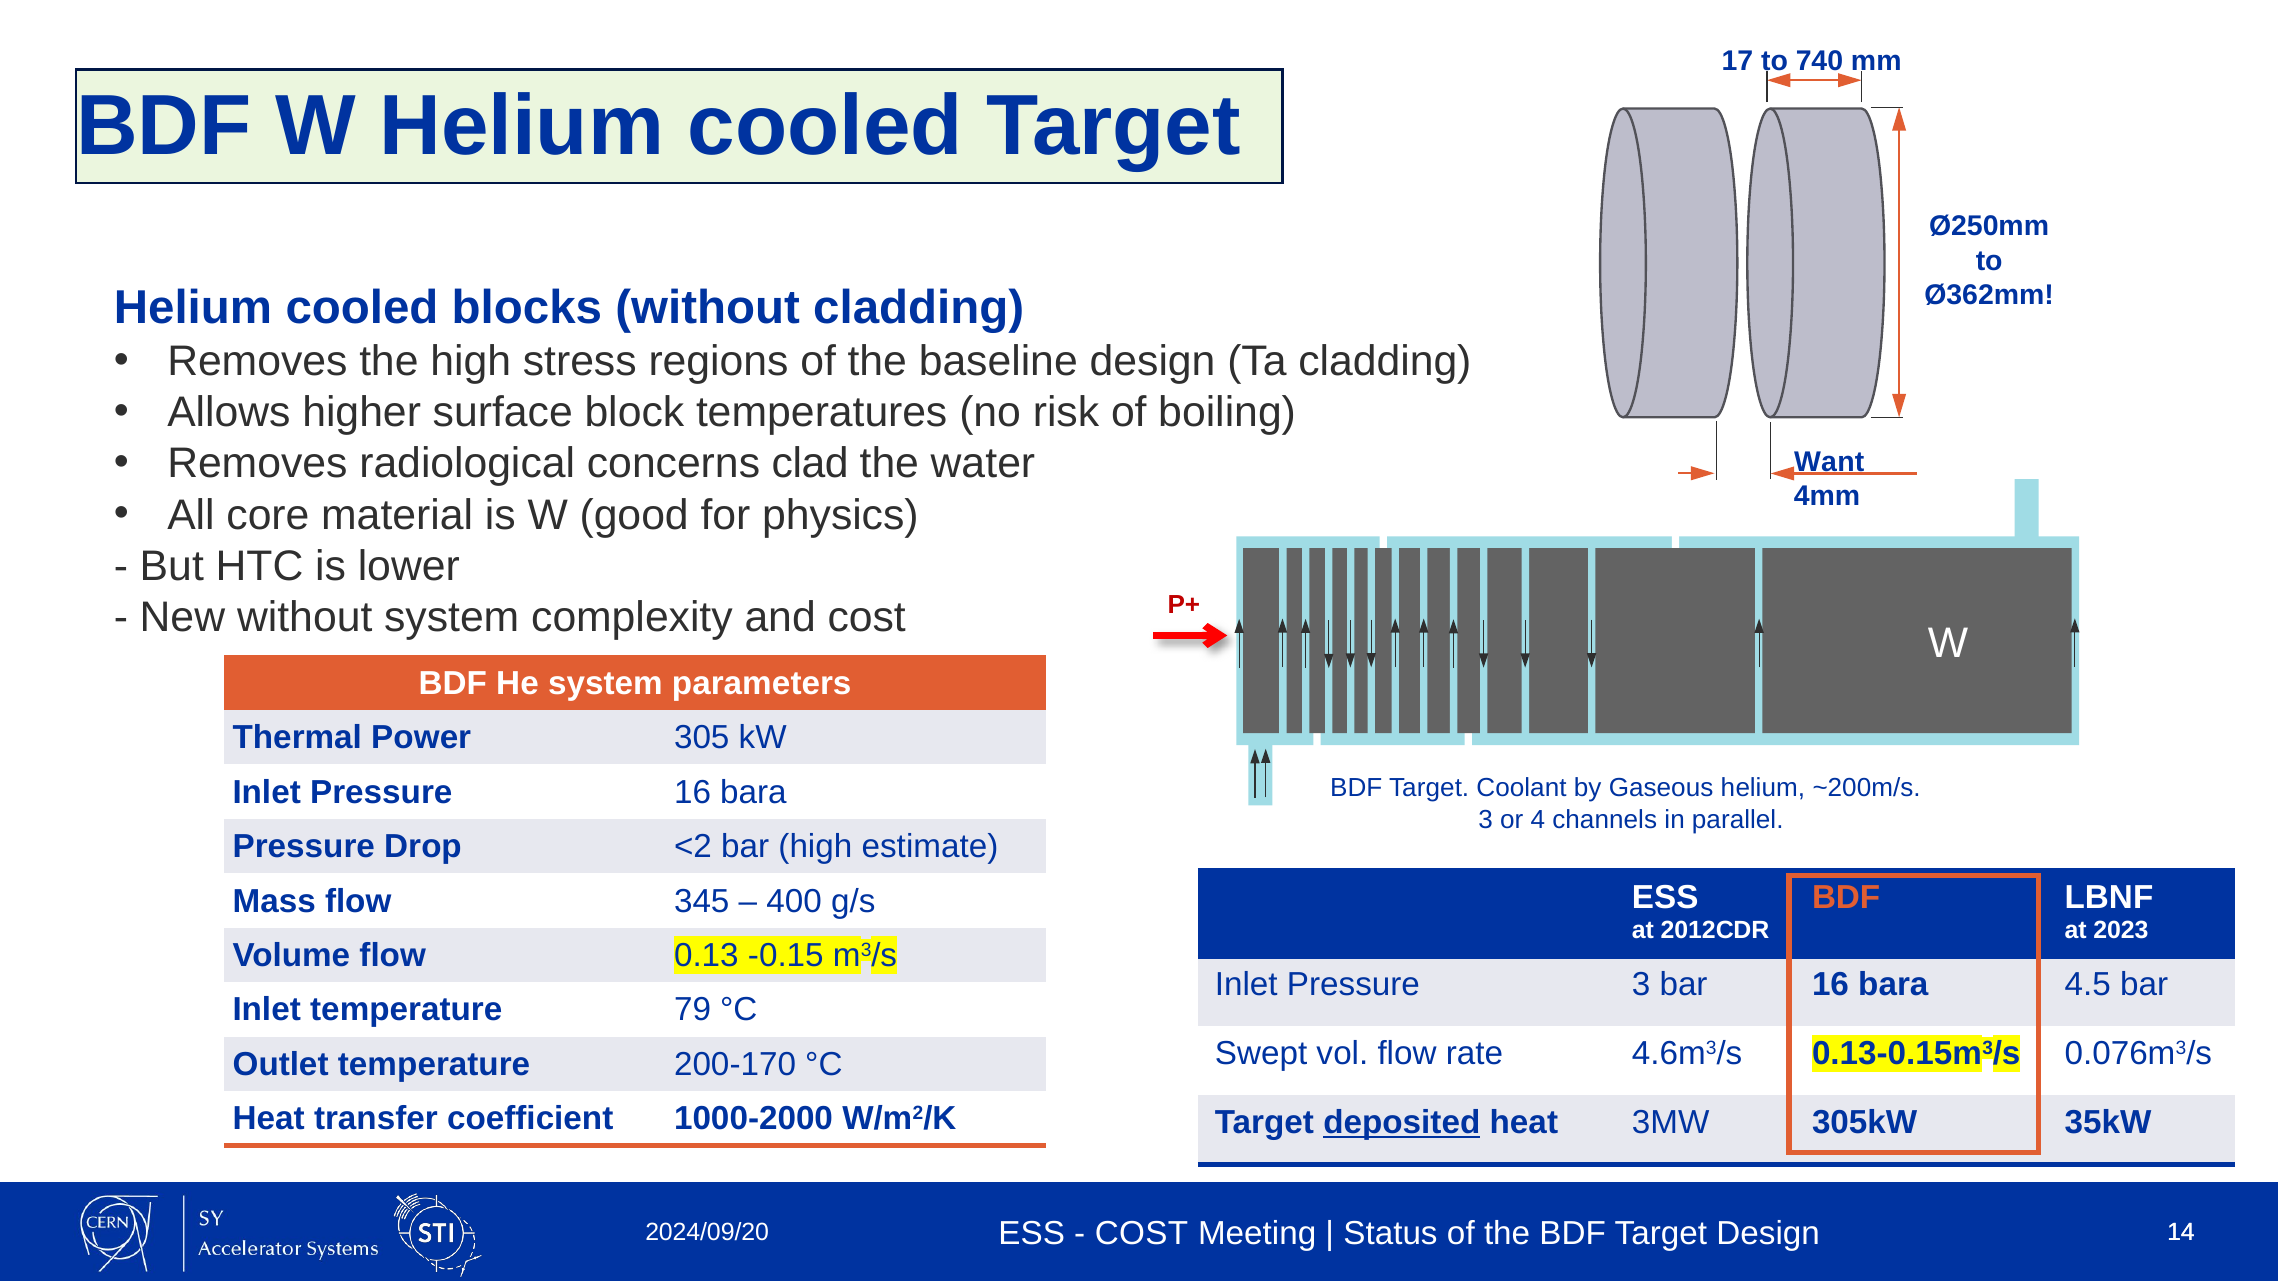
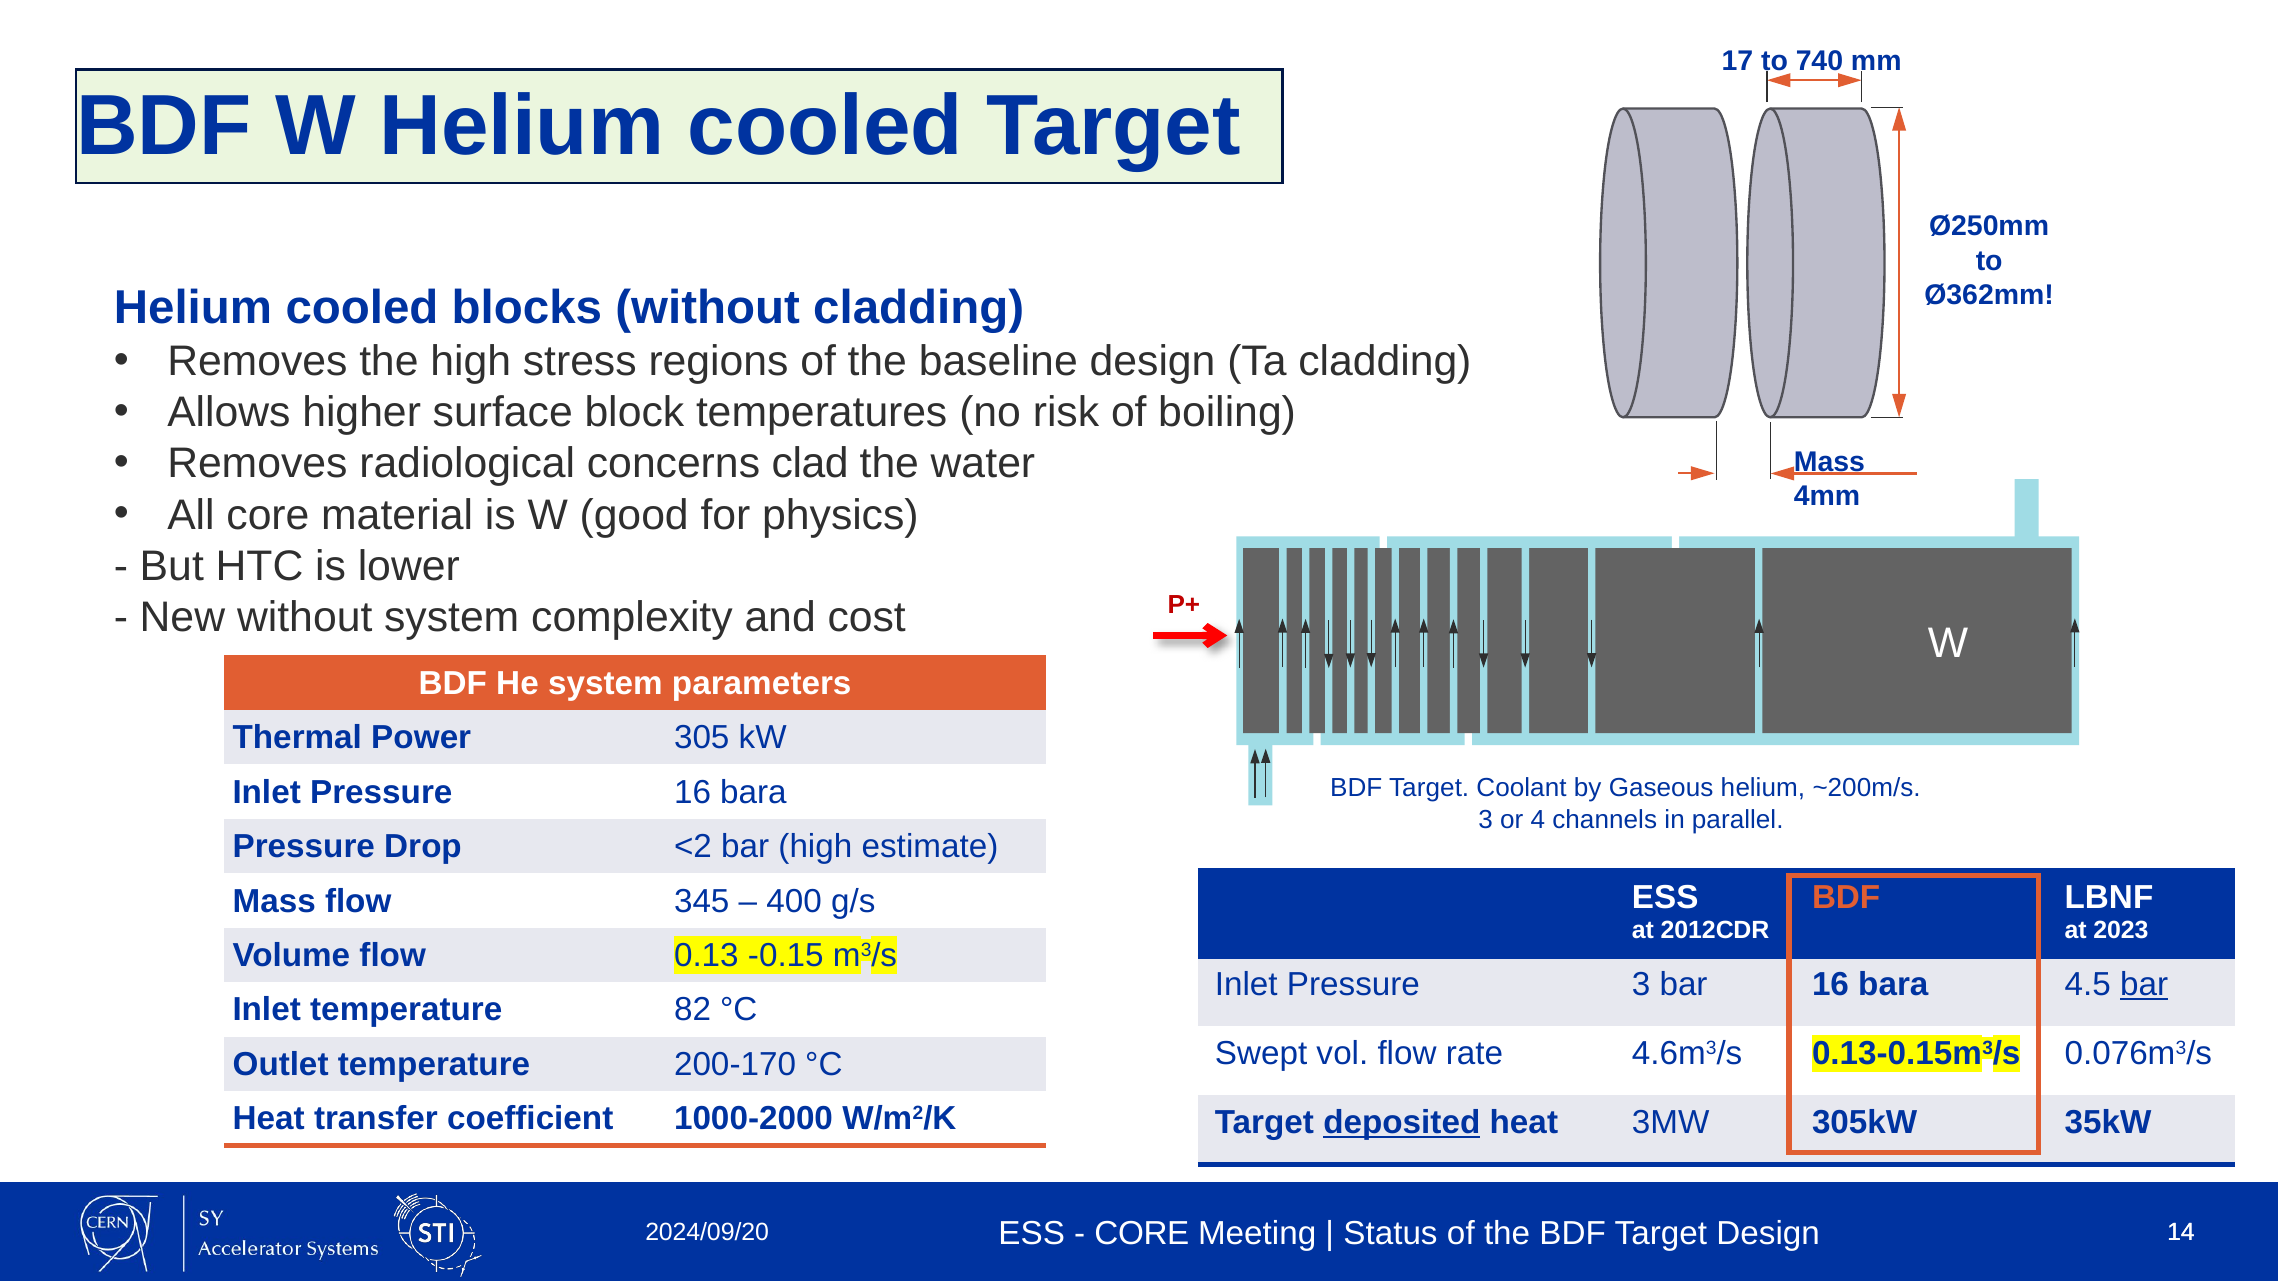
Want: Want -> Mass (1829, 462)
bar underline: none -> present (2144, 985)
79: 79 -> 82 (693, 1010)
COST: COST -> CORE (1142, 1234)
